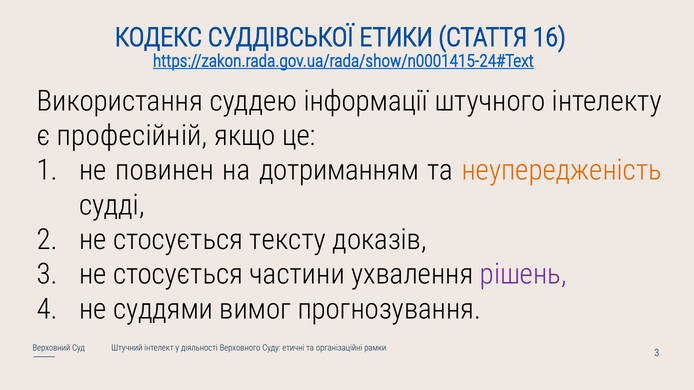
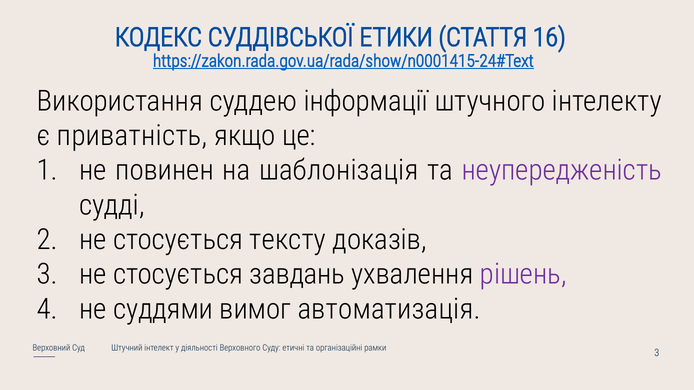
професійній: професійній -> приватність (132, 136)
дотриманням: дотриманням -> шаблонізація (339, 171)
неупередженість colour: orange -> purple (562, 171)
частини: частини -> завдань (297, 275)
прогнозування: прогнозування -> автоматизація (389, 309)
